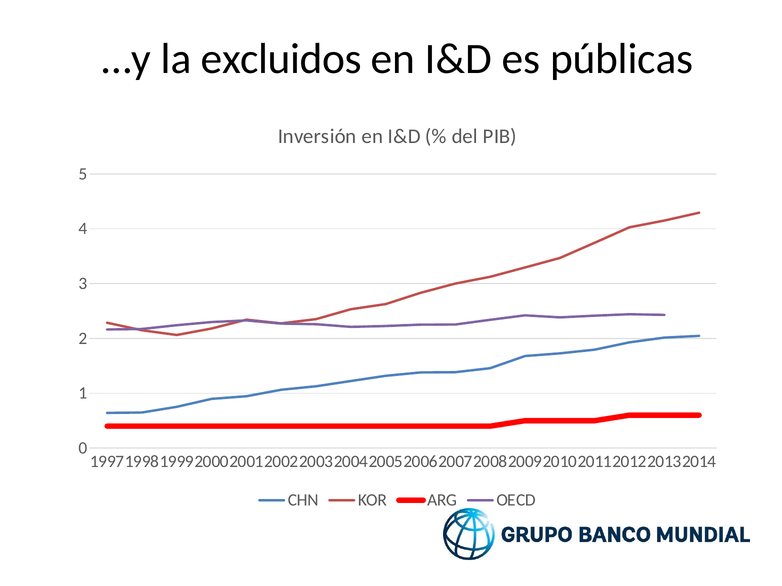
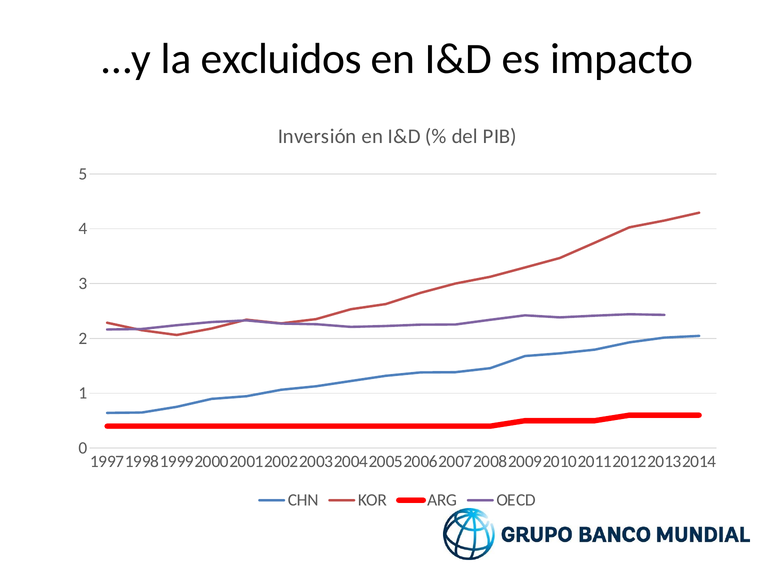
públicas: públicas -> impacto (622, 59)
